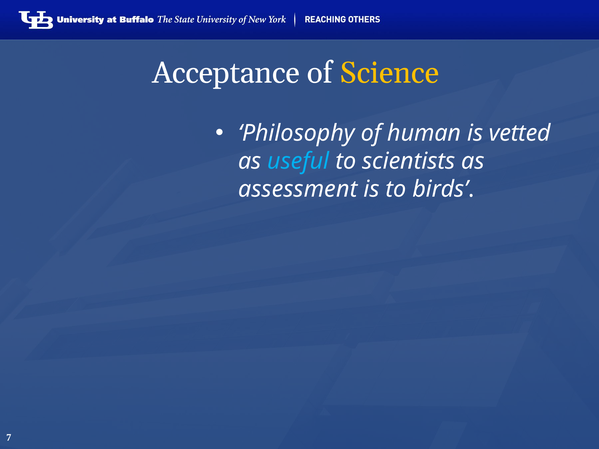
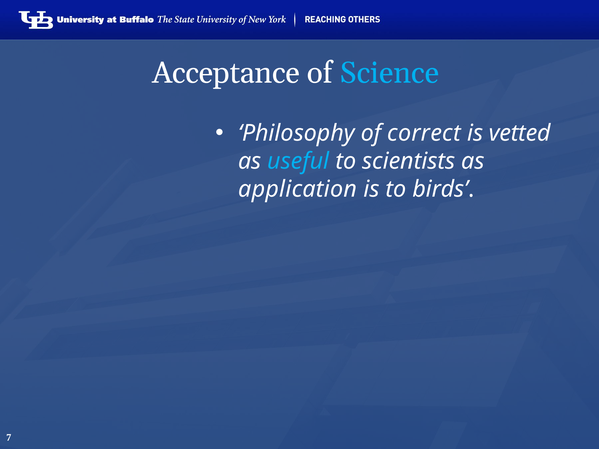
Science colour: yellow -> light blue (390, 73)
human: human -> correct (424, 133)
assessment: assessment -> application (298, 189)
